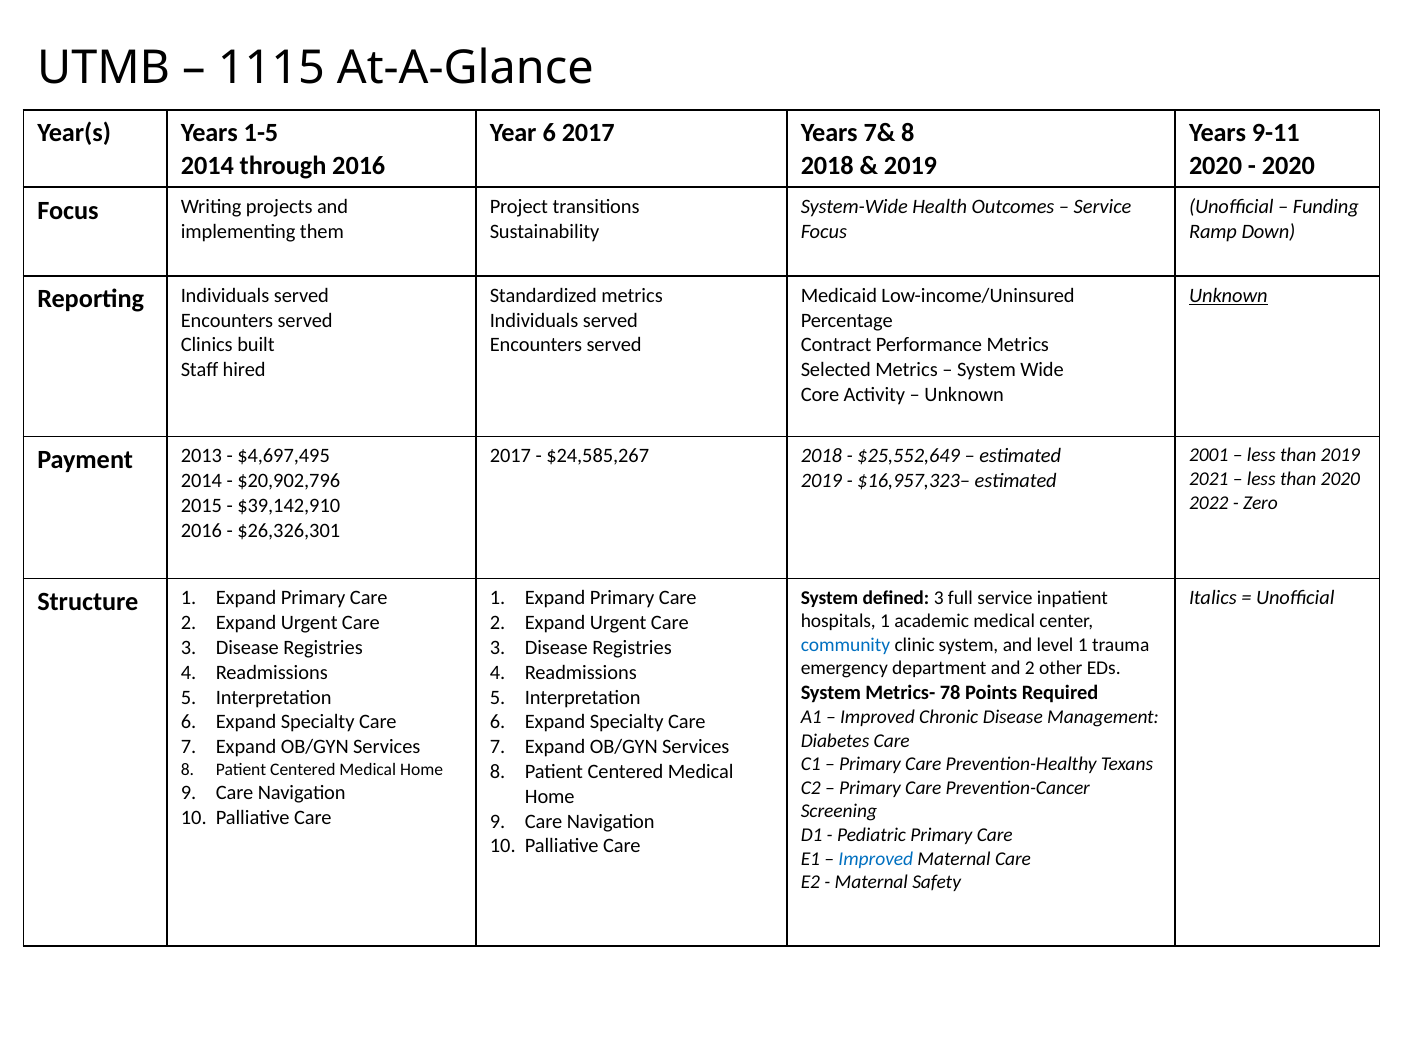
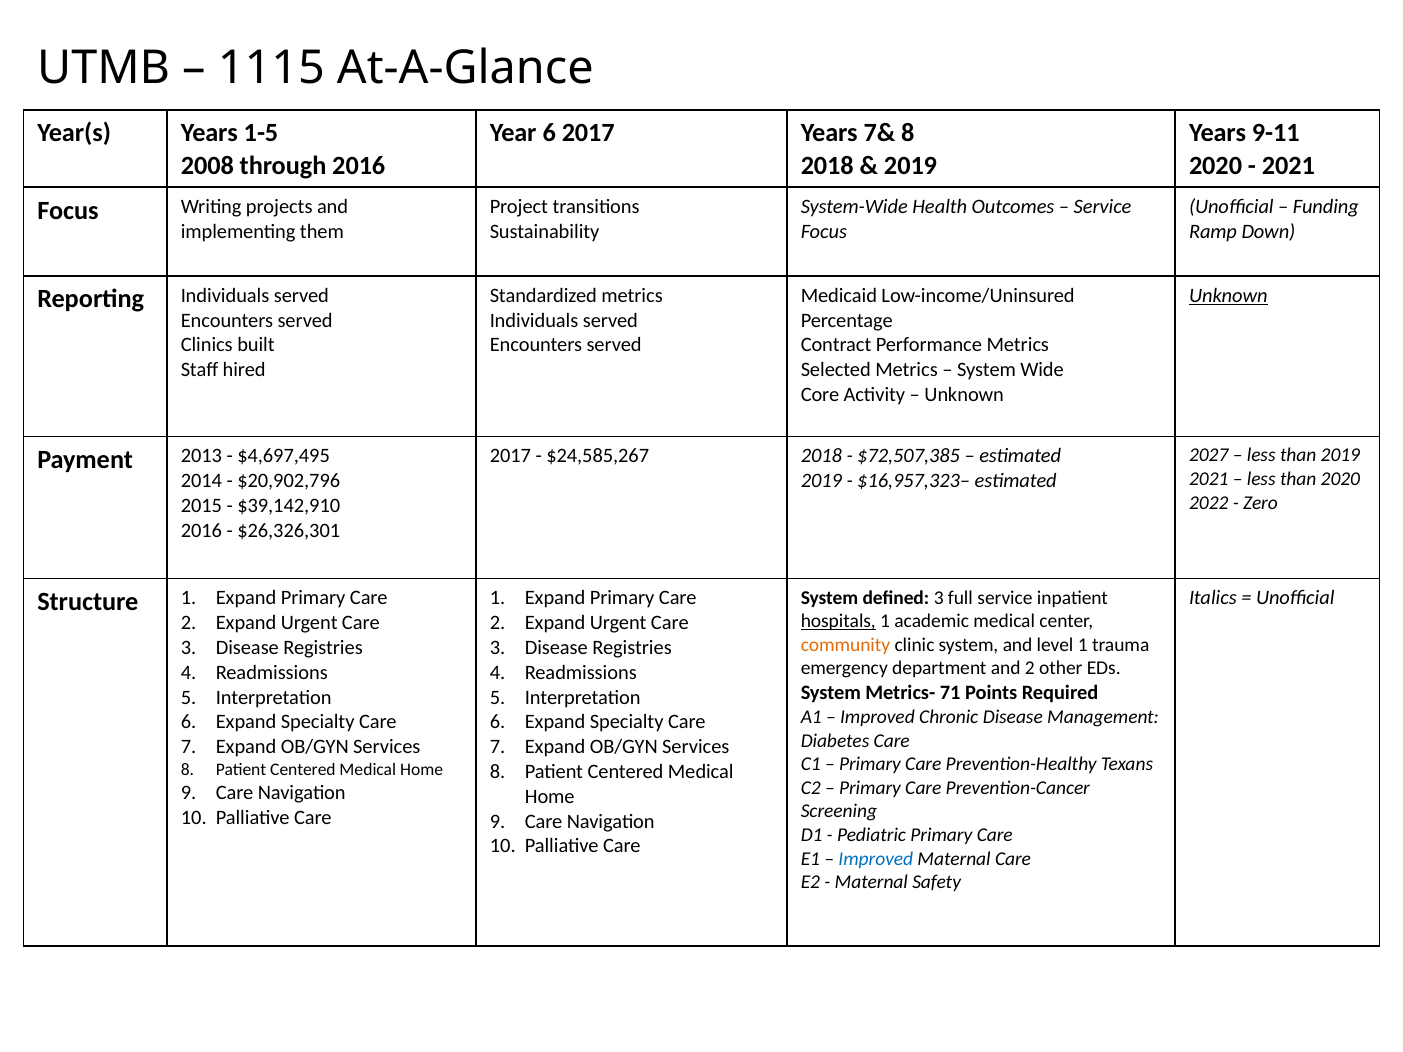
2014: 2014 -> 2008 (207, 165)
2020: 2020 -> 2021 (1288, 165)
2001: 2001 -> 2027 (1209, 456)
$25,552,649: $25,552,649 -> $72,507,385 (909, 456)
hospitals underline: none -> present (838, 621)
community colour: blue -> orange (845, 645)
78: 78 -> 71 (950, 693)
